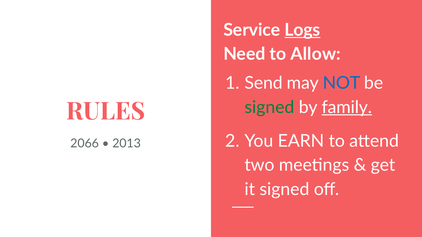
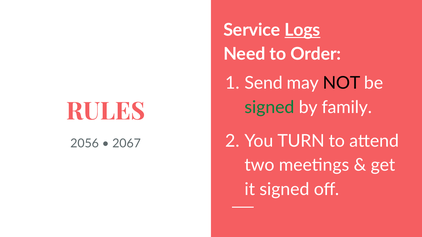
Allow: Allow -> Order (316, 54)
NOT colour: blue -> black (341, 83)
family underline: present -> none (347, 107)
EARN: EARN -> TURN (301, 141)
2066: 2066 -> 2056 (85, 144)
2013: 2013 -> 2067 (127, 144)
